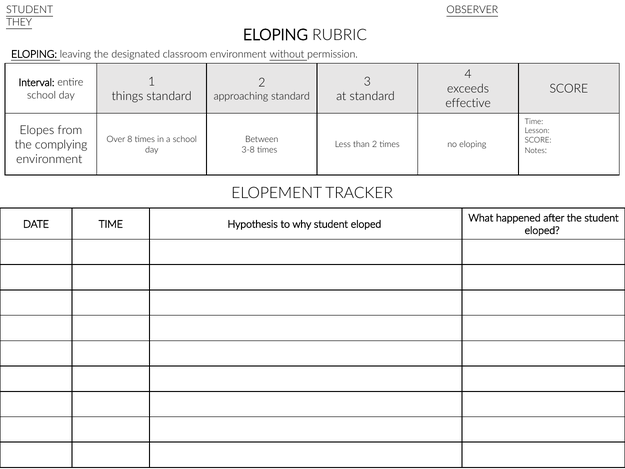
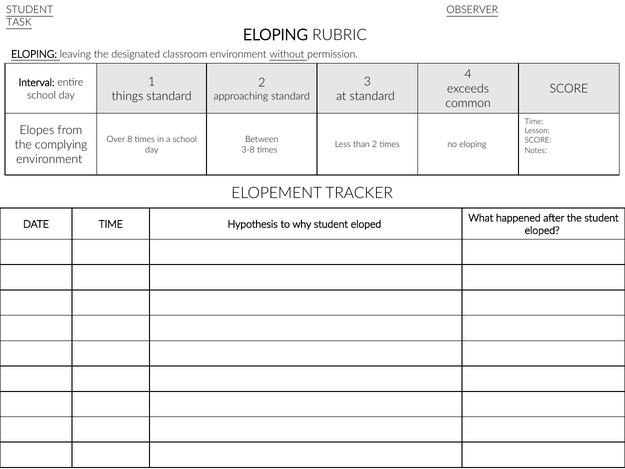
THEY: THEY -> TASK (19, 23)
effective: effective -> common (468, 103)
